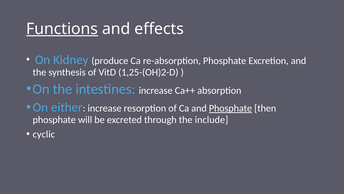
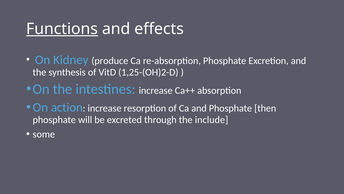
either: either -> action (67, 107)
Phosphate underline: present -> none (230, 108)
cyclic: cyclic -> some (44, 134)
